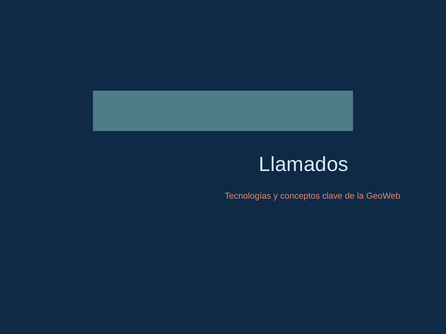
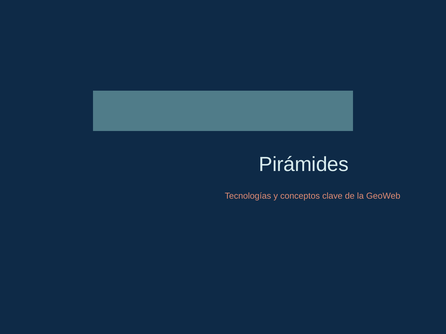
Llamados: Llamados -> Pirámides (304, 165)
